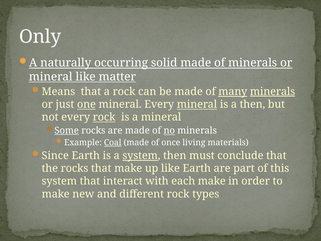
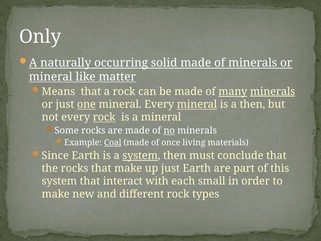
Some underline: present -> none (67, 130)
up like: like -> just (170, 168)
each make: make -> small (212, 181)
